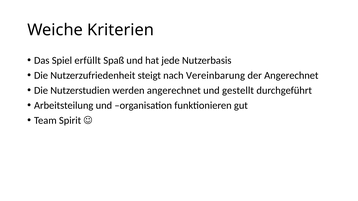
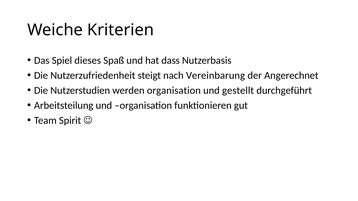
erfüllt: erfüllt -> dieses (88, 61)
jede: jede -> dass (171, 61)
werden angerechnet: angerechnet -> organisation (174, 91)
